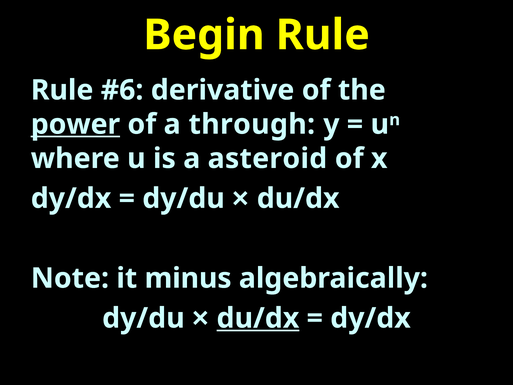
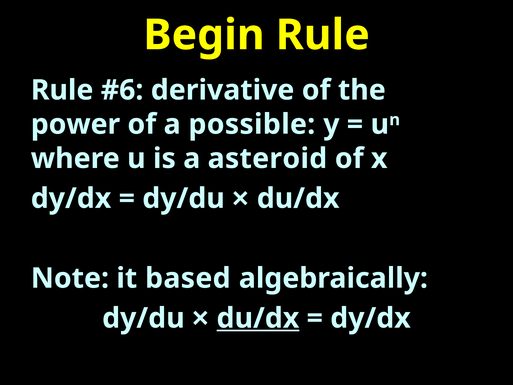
power underline: present -> none (75, 124)
through: through -> possible (252, 124)
minus: minus -> based (188, 278)
